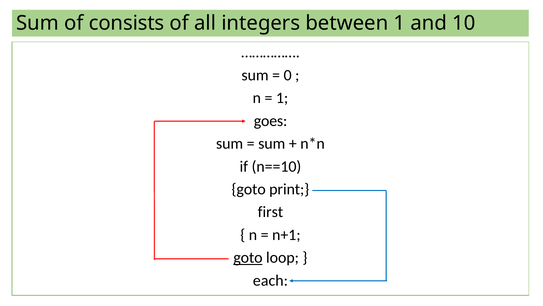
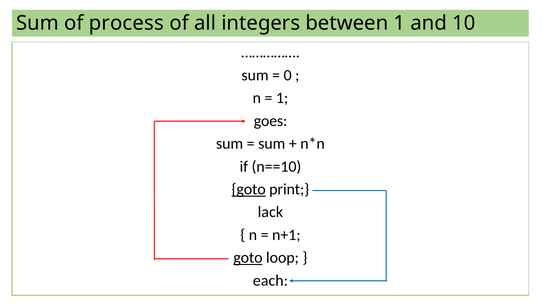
consists: consists -> process (126, 23)
goto underline: none -> present (249, 189)
first: first -> lack (270, 212)
